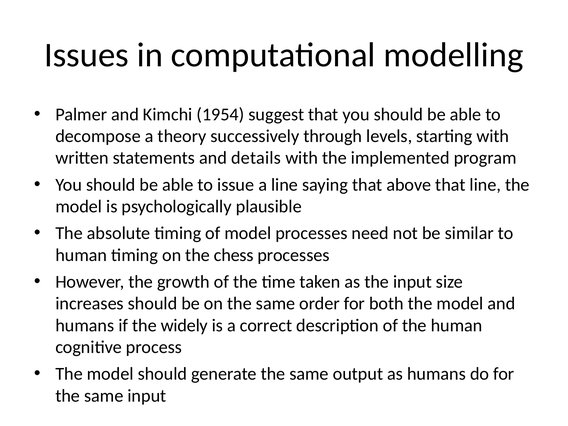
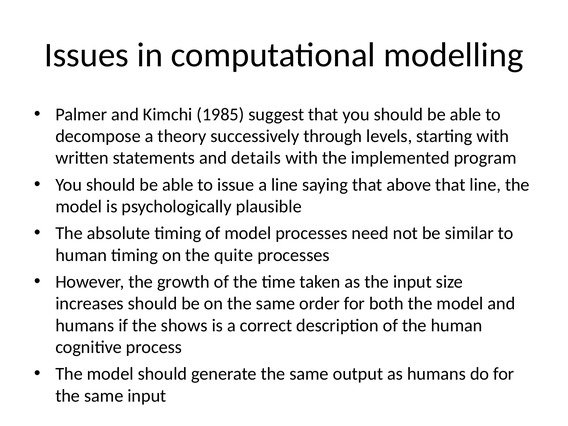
1954: 1954 -> 1985 (220, 114)
chess: chess -> quite (234, 255)
widely: widely -> shows (184, 325)
